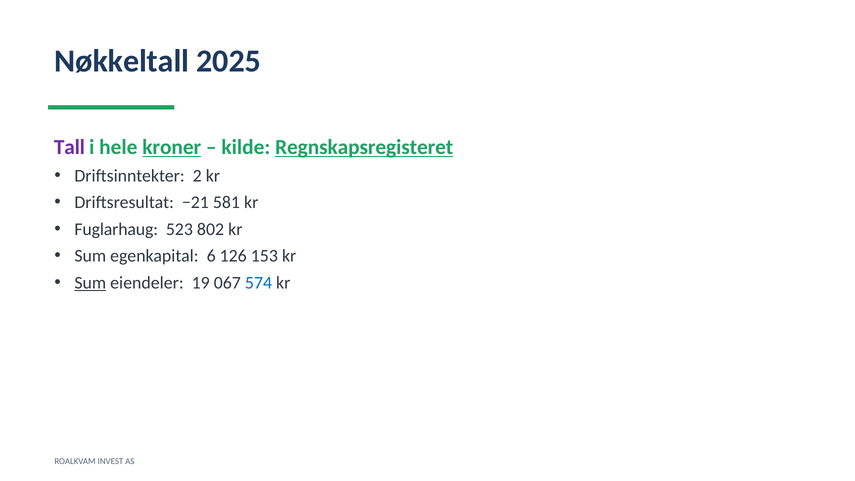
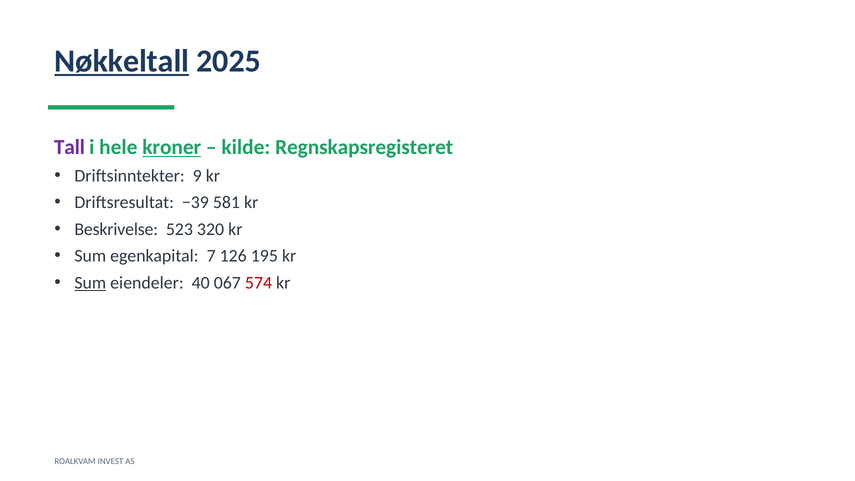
Nøkkeltall underline: none -> present (122, 61)
Regnskapsregisteret underline: present -> none (364, 147)
2: 2 -> 9 (197, 176)
−21: −21 -> −39 (195, 203)
Fuglarhaug: Fuglarhaug -> Beskrivelse (116, 229)
802: 802 -> 320 (211, 229)
6: 6 -> 7 (211, 256)
153: 153 -> 195 (264, 256)
19: 19 -> 40 (201, 283)
574 colour: blue -> red (259, 283)
